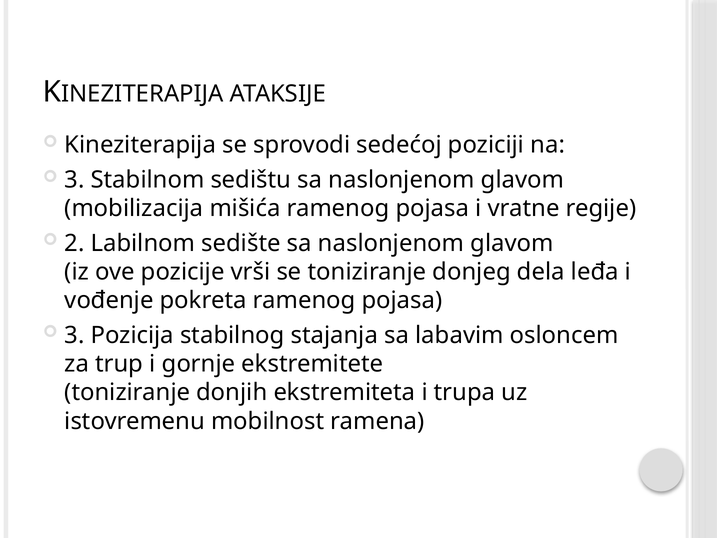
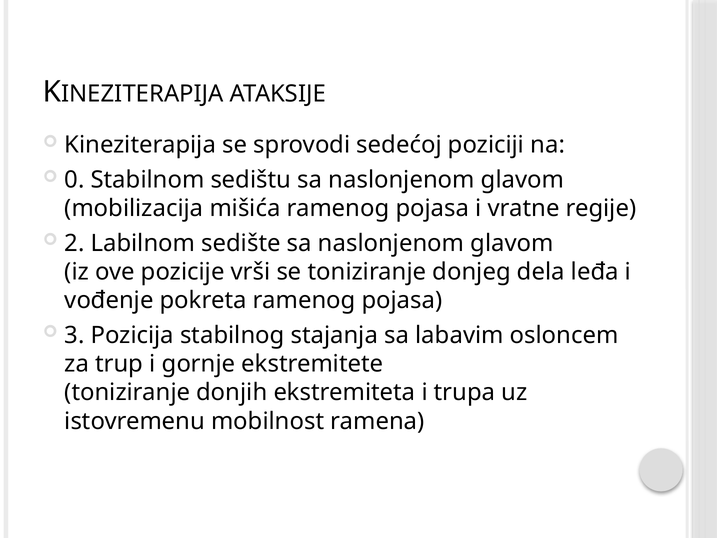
3: 3 -> 0 (74, 180)
